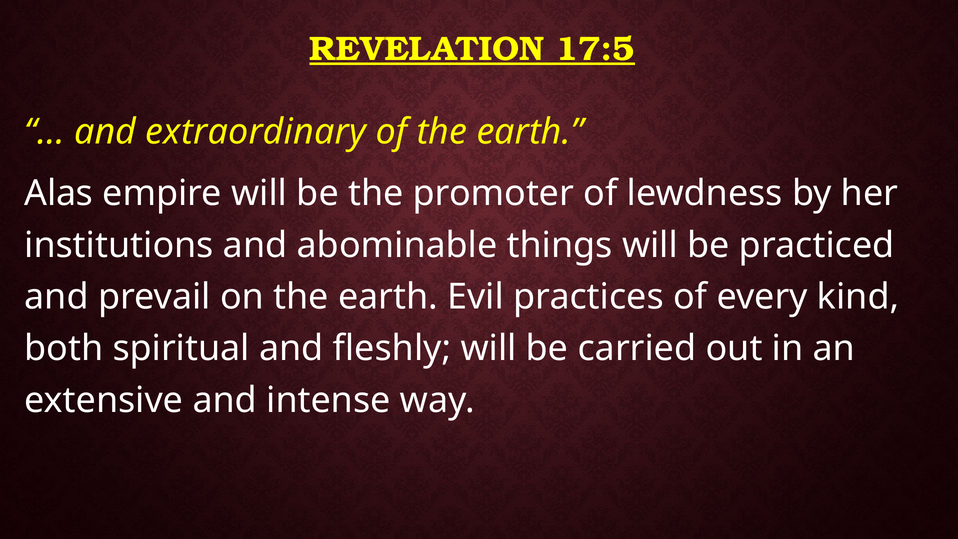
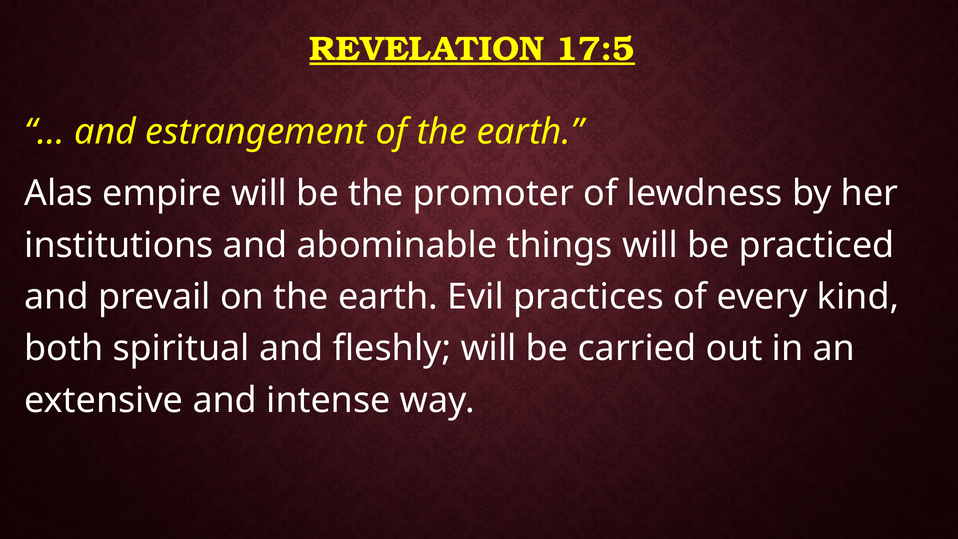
extraordinary: extraordinary -> estrangement (256, 132)
